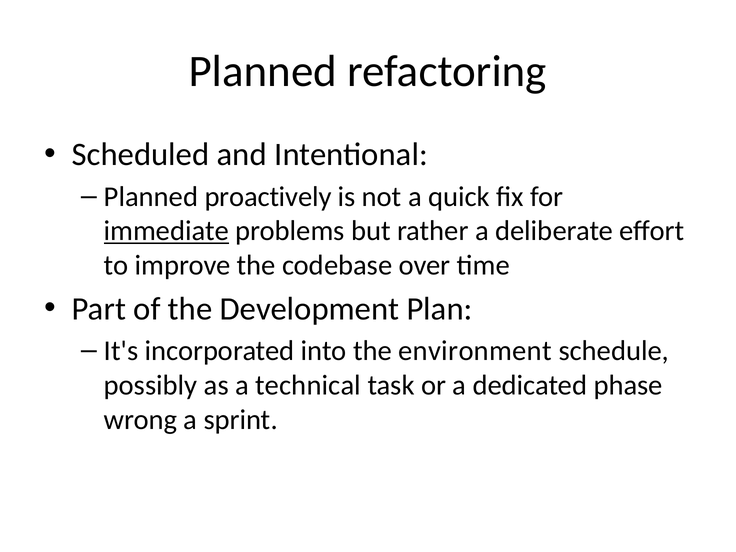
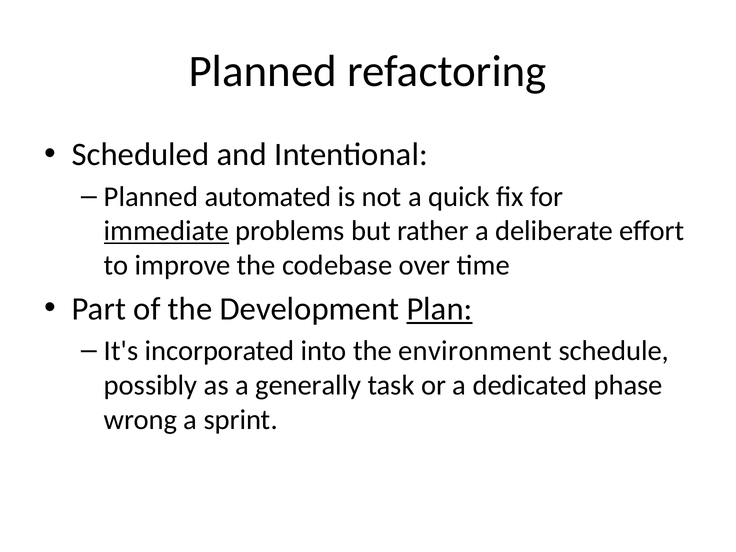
proactively: proactively -> automated (268, 197)
Plan underline: none -> present (439, 309)
technical: technical -> generally (308, 385)
